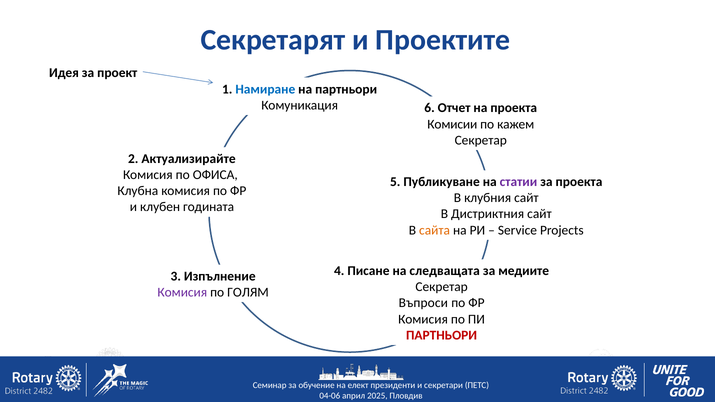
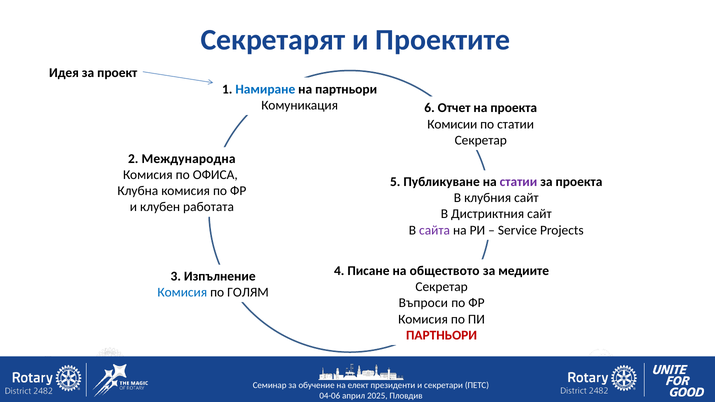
по кажем: кажем -> статии (516, 124)
Актуализирайте: Актуализирайте -> Международна (189, 159)
годината: годината -> работата (209, 207)
сайта colour: orange -> purple (435, 230)
следващата: следващата -> обществото (445, 271)
Комисия colour: purple -> blue (182, 293)
